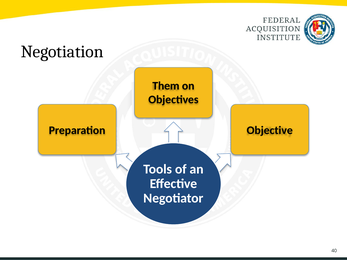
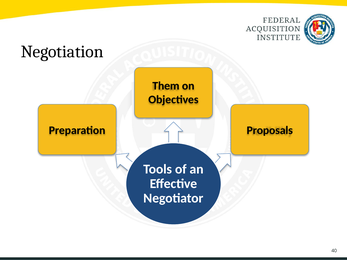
Objective: Objective -> Proposals (270, 130)
